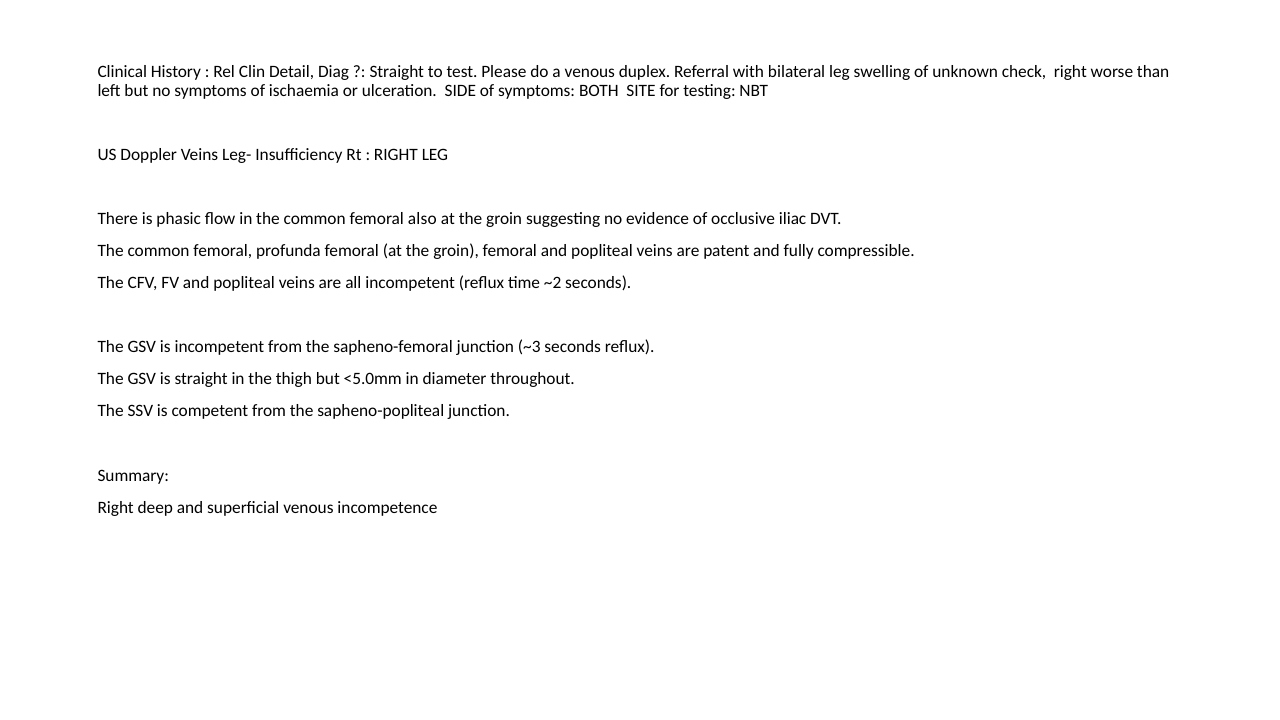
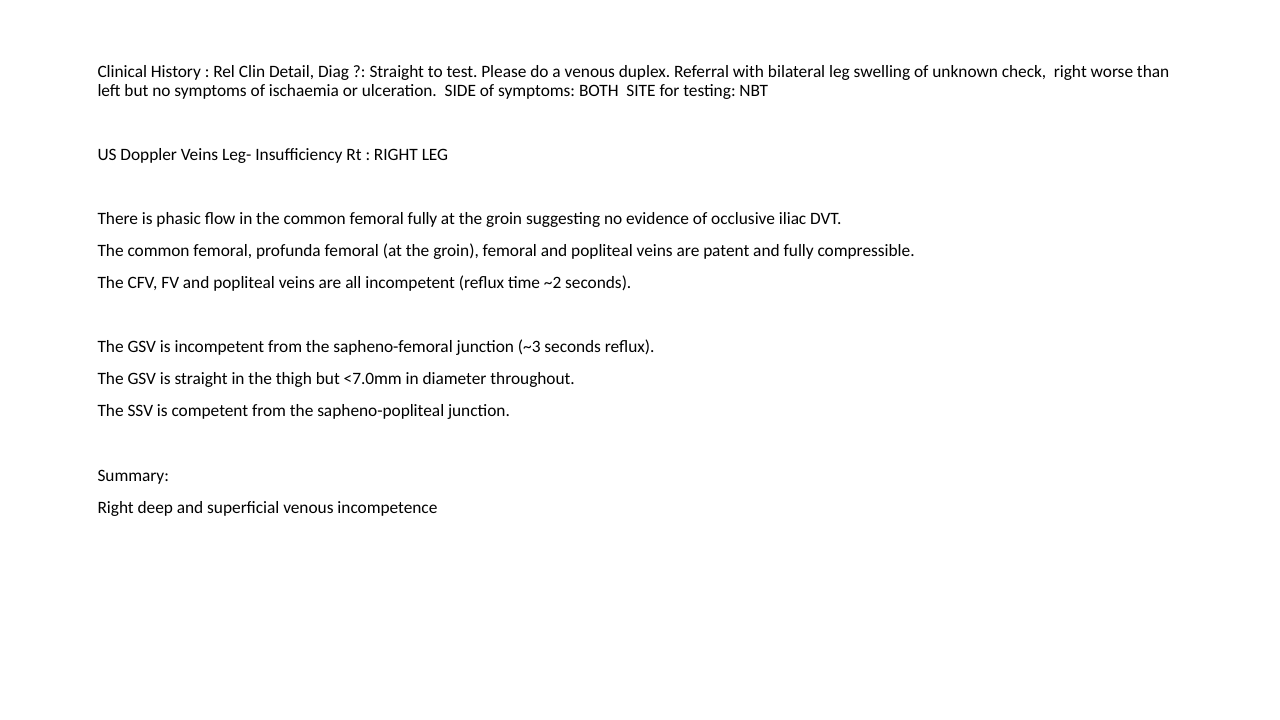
femoral also: also -> fully (422, 219)
<5.0mm: <5.0mm -> <7.0mm (373, 379)
